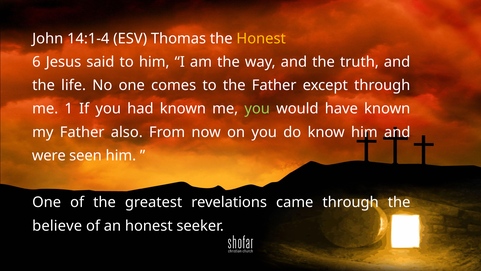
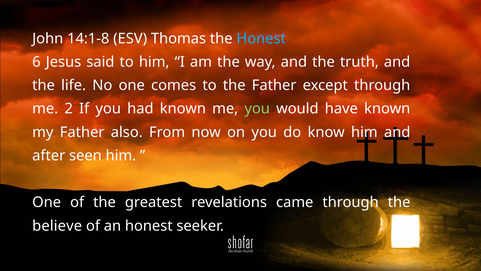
14:1-4: 14:1-4 -> 14:1-8 (88, 38)
Honest colour: yellow -> light blue (261, 38)
1: 1 -> 2 (69, 109)
were: were -> after (49, 155)
